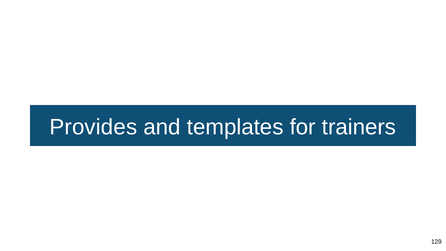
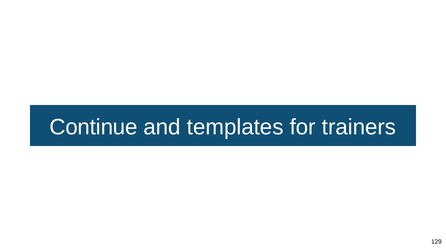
Provides: Provides -> Continue (94, 127)
